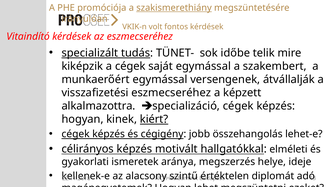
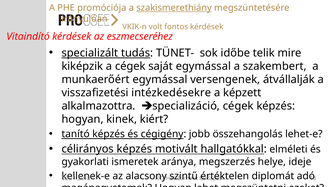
visszafizetési eszmecseréhez: eszmecseréhez -> intézkedésekre (171, 93)
kiért underline: present -> none (154, 119)
cégek: cégek -> tanító (76, 134)
